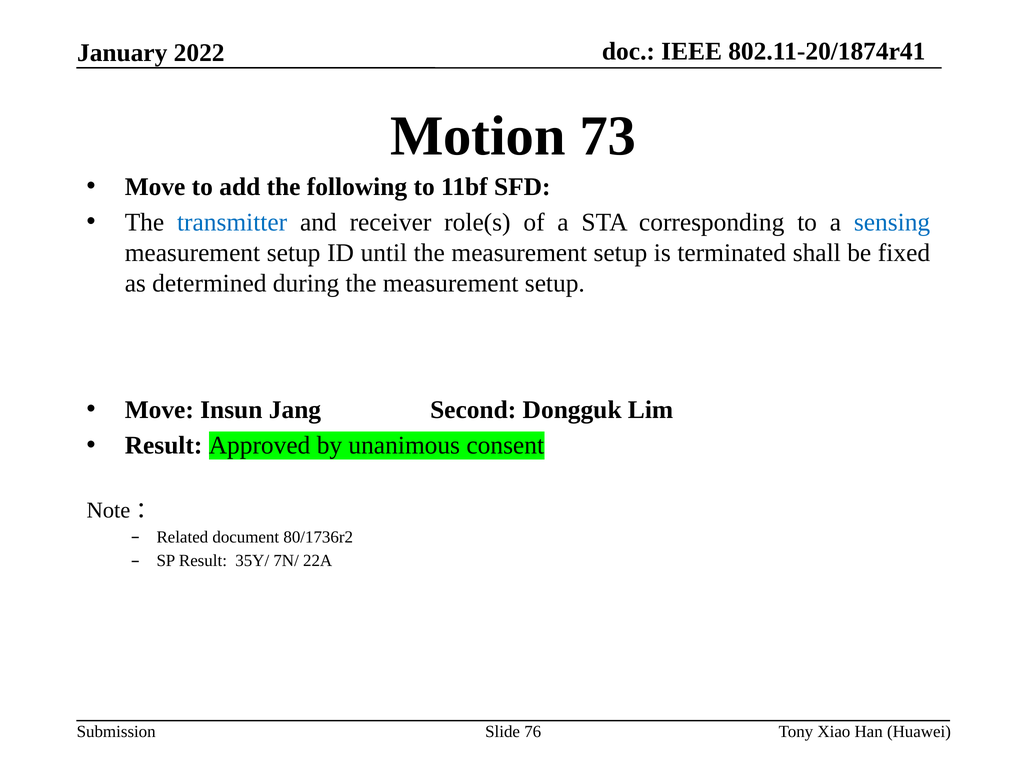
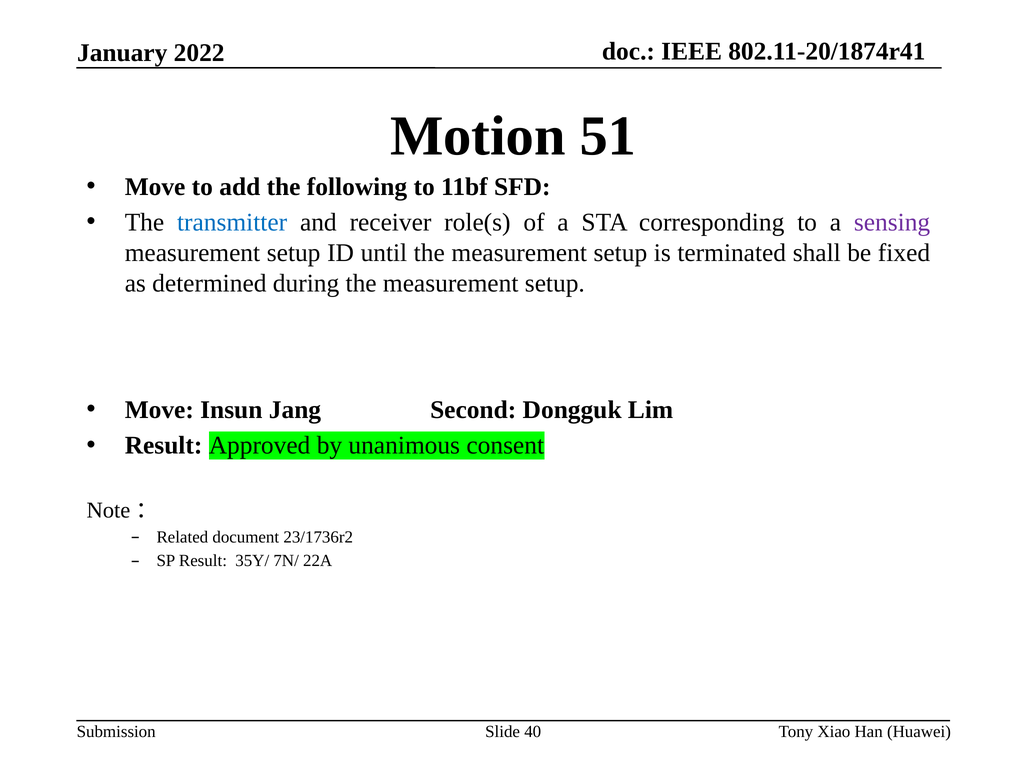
73: 73 -> 51 (608, 136)
sensing colour: blue -> purple (892, 222)
80/1736r2: 80/1736r2 -> 23/1736r2 (318, 537)
76: 76 -> 40 (533, 732)
